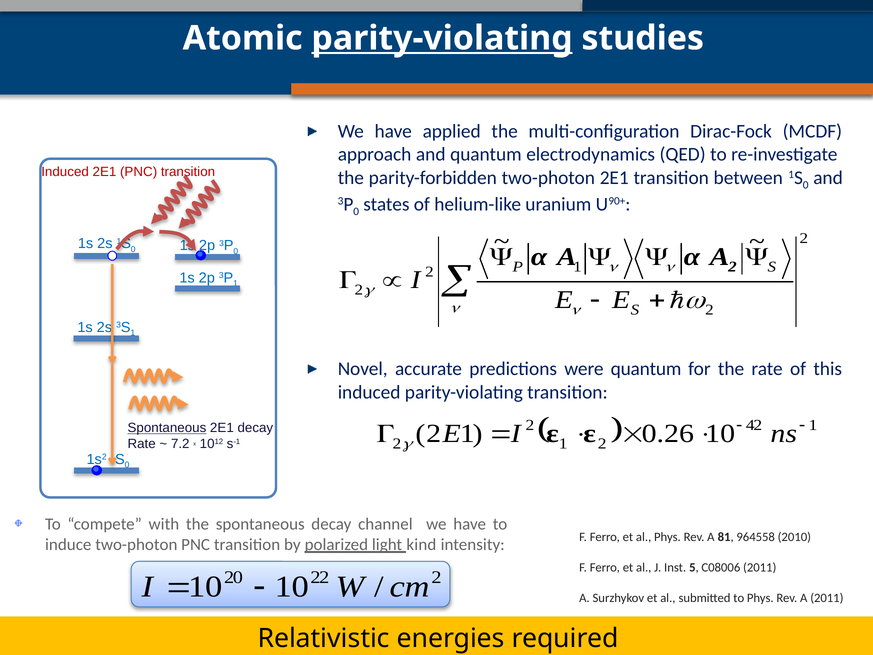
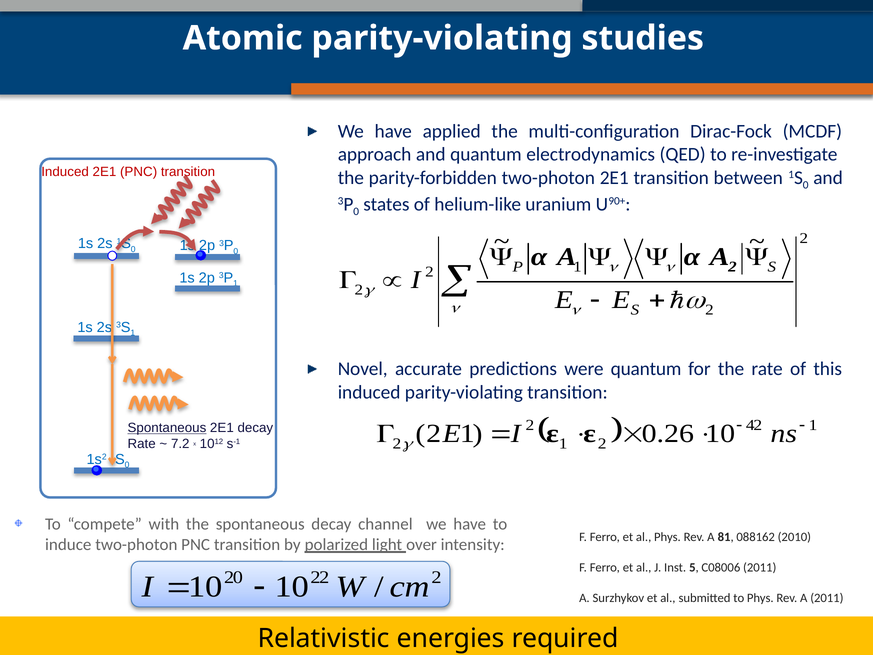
parity-violating underline: present -> none (442, 38)
964558: 964558 -> 088162 (756, 537)
kind: kind -> over (422, 544)
